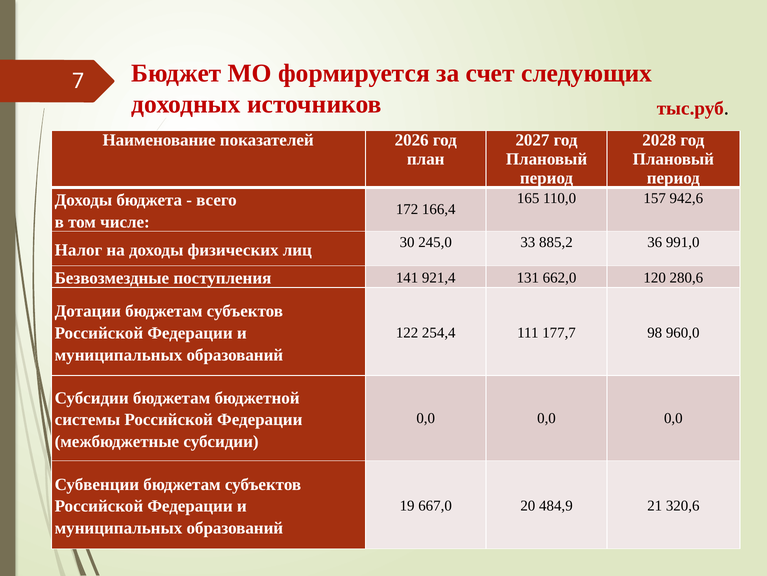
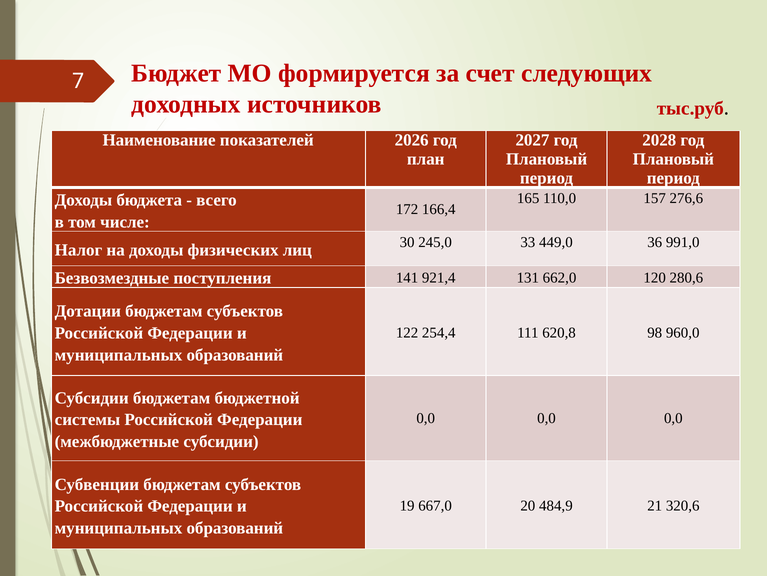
942,6: 942,6 -> 276,6 (686, 198)
885,2: 885,2 -> 449,0 (556, 242)
177,7: 177,7 -> 620,8 (559, 333)
